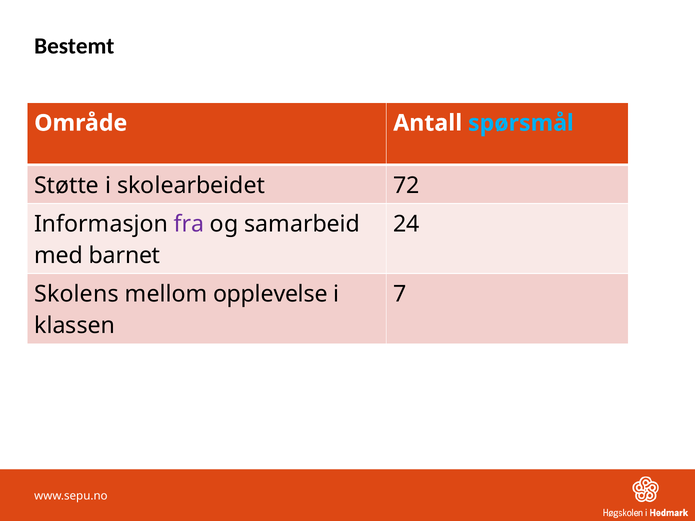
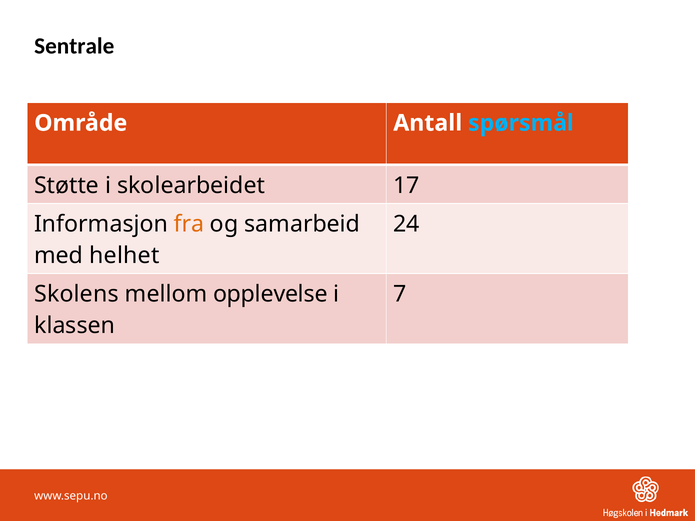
Bestemt: Bestemt -> Sentrale (74, 46)
72: 72 -> 17 (406, 186)
fra colour: purple -> orange (189, 224)
barnet: barnet -> helhet (124, 256)
